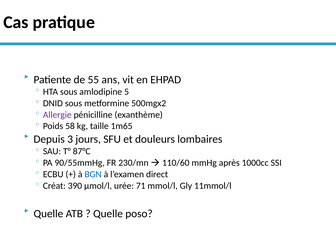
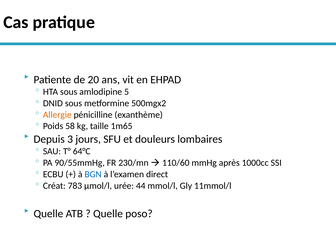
55: 55 -> 20 (93, 80)
Allergie colour: purple -> orange (57, 115)
87°C: 87°C -> 64°C (82, 151)
390: 390 -> 783 (75, 186)
71: 71 -> 44 (141, 186)
